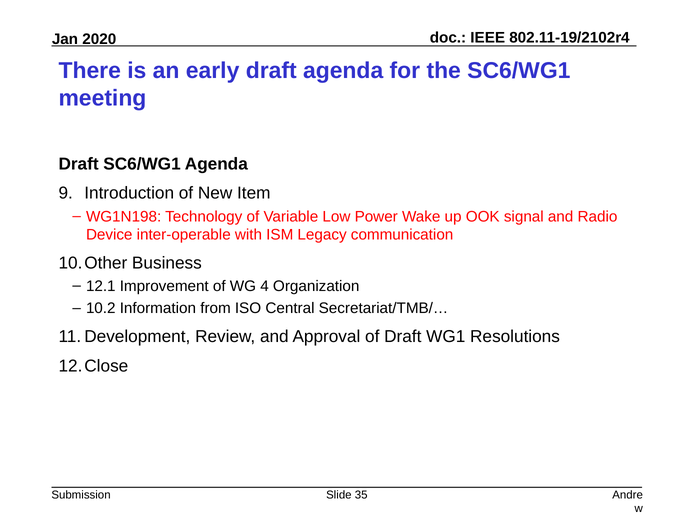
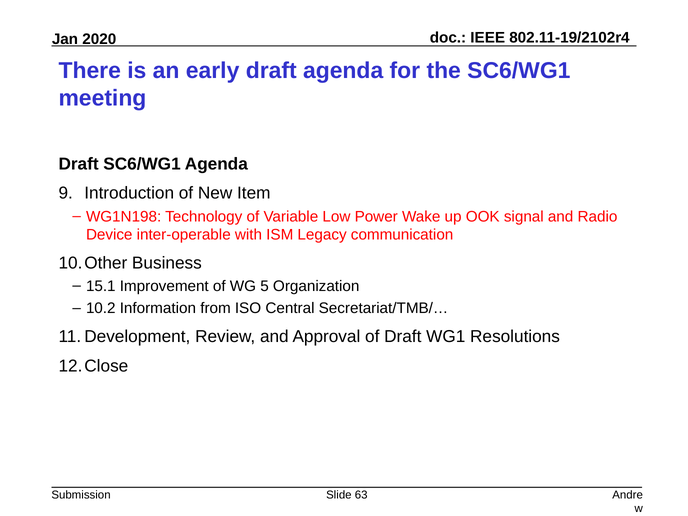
12.1: 12.1 -> 15.1 (101, 286)
4: 4 -> 5 (265, 286)
35: 35 -> 63 (361, 495)
